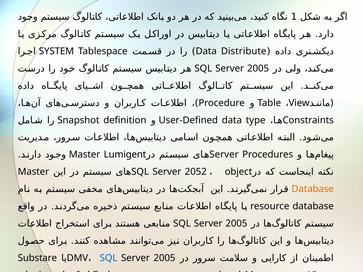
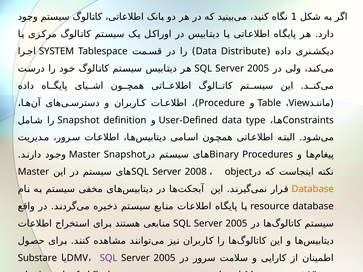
Master Lumigent: Lumigent -> Snapshot (125, 155)
Server: Server -> Binary (224, 155)
2052: 2052 -> 2008 (196, 172)
SQL colour: blue -> purple (109, 258)
